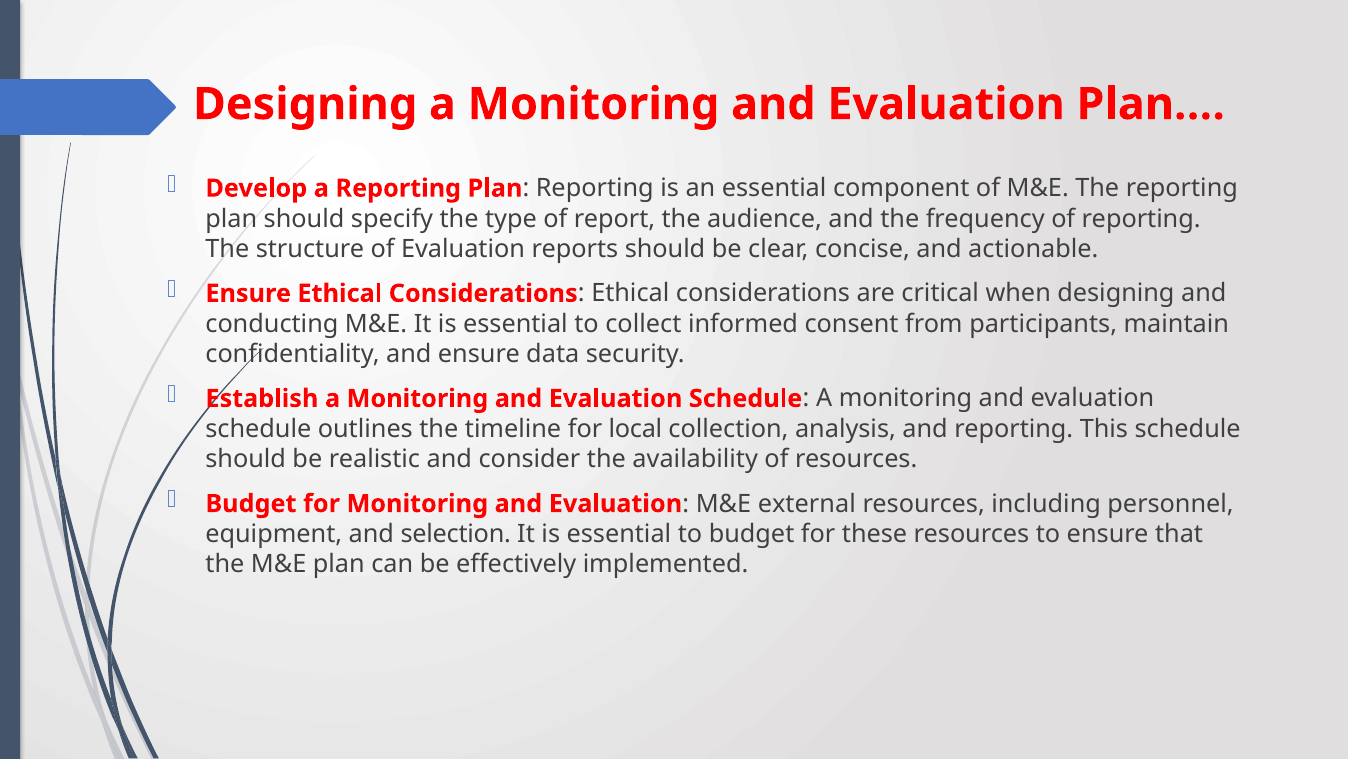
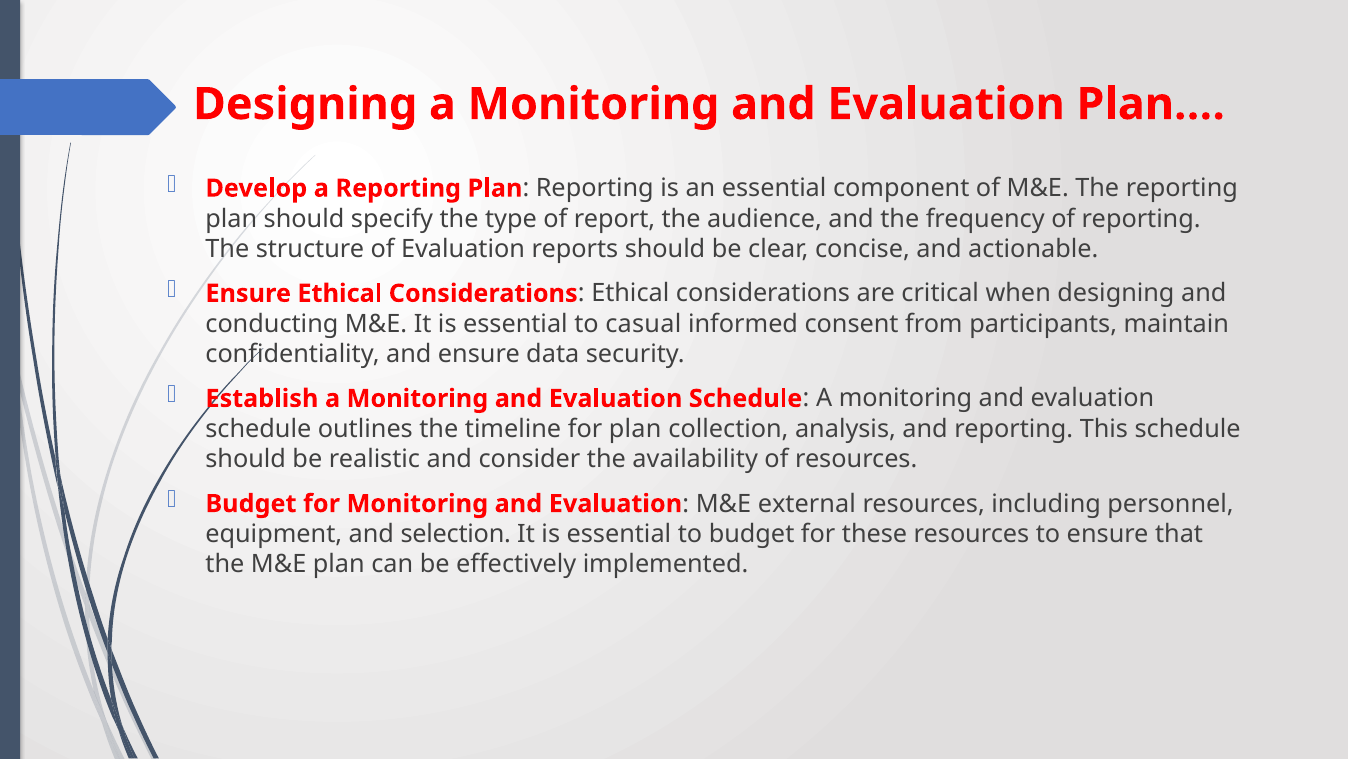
collect: collect -> casual (643, 323)
for local: local -> plan (635, 429)
